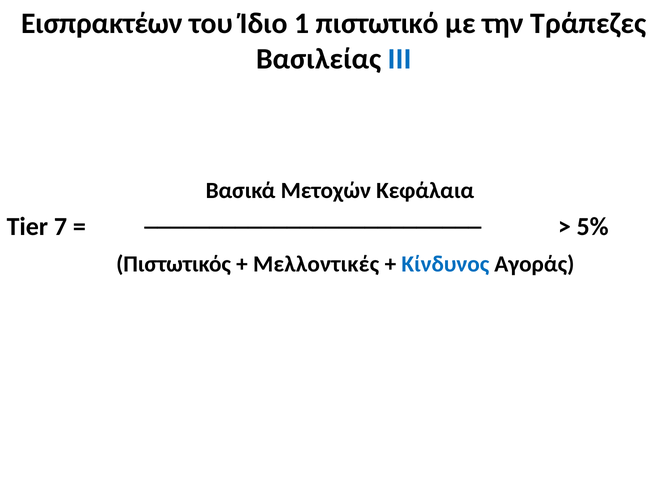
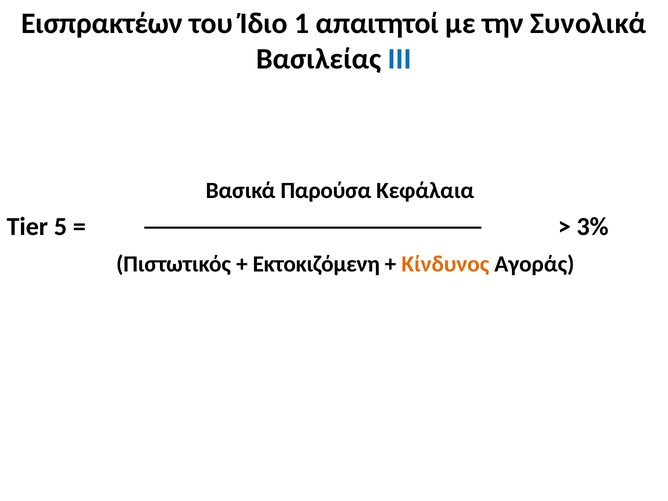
πιστωτικό: πιστωτικό -> απαιτητοί (377, 23)
Τράπεζες: Τράπεζες -> Συνολικά (588, 23)
Μετοχών: Μετοχών -> Παρούσα (326, 191)
7: 7 -> 5 (61, 227)
5%: 5% -> 3% (593, 227)
Μελλοντικές: Μελλοντικές -> Εκτοκιζόμενη (316, 264)
Κίνδυνος colour: blue -> orange (445, 264)
